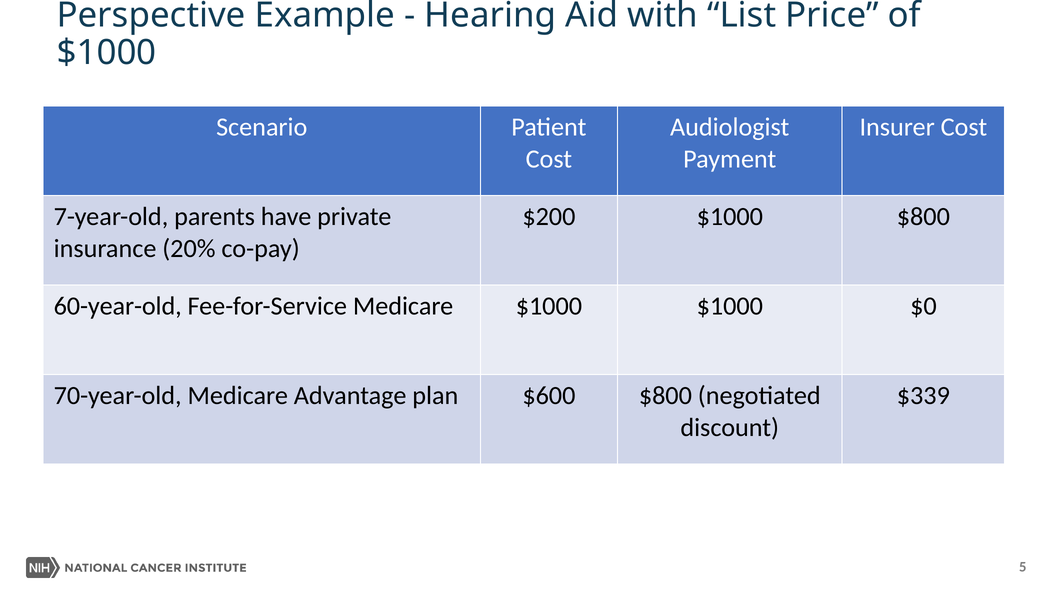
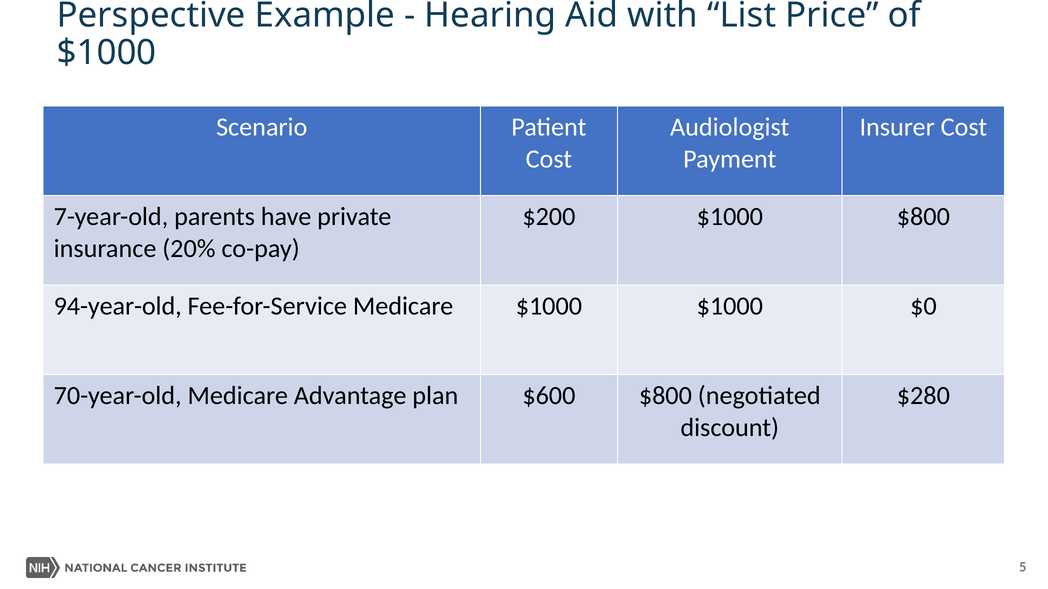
60-year-old: 60-year-old -> 94-year-old (118, 307)
$339: $339 -> $280 (923, 396)
